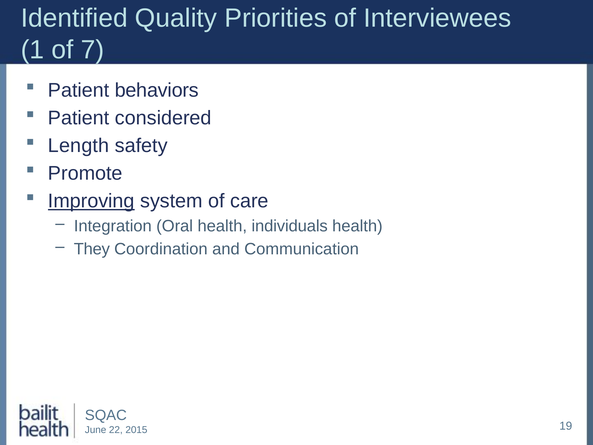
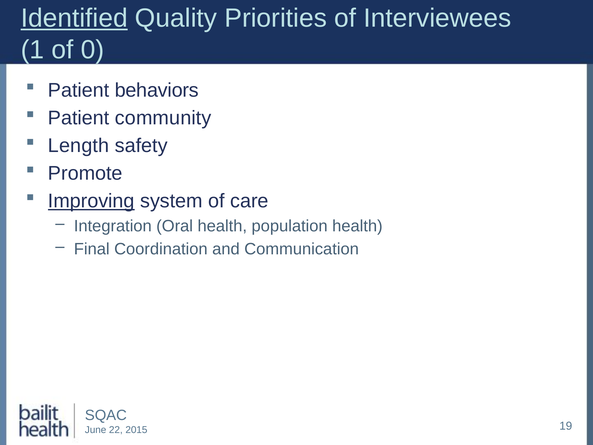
Identified underline: none -> present (74, 18)
7: 7 -> 0 (92, 50)
considered: considered -> community (163, 118)
individuals: individuals -> population (290, 226)
They: They -> Final (92, 249)
